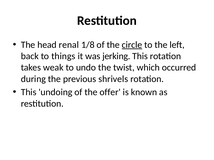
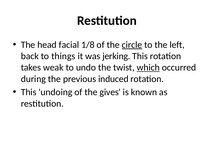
renal: renal -> facial (69, 45)
which underline: none -> present (148, 68)
shrivels: shrivels -> induced (113, 79)
offer: offer -> gives (110, 92)
